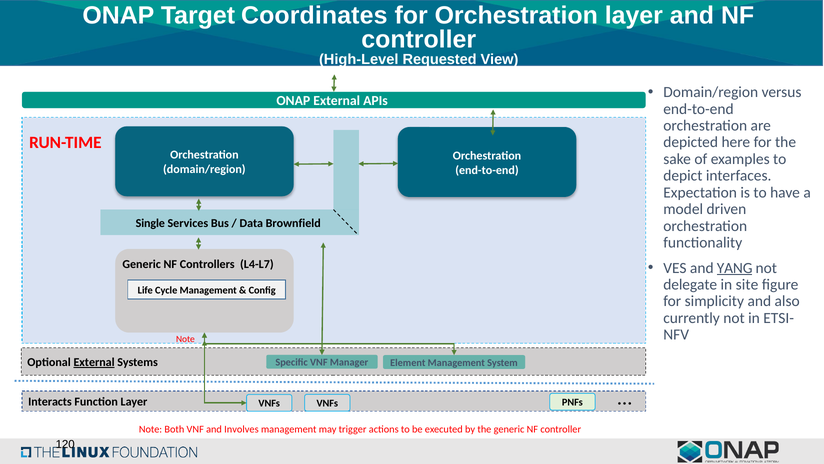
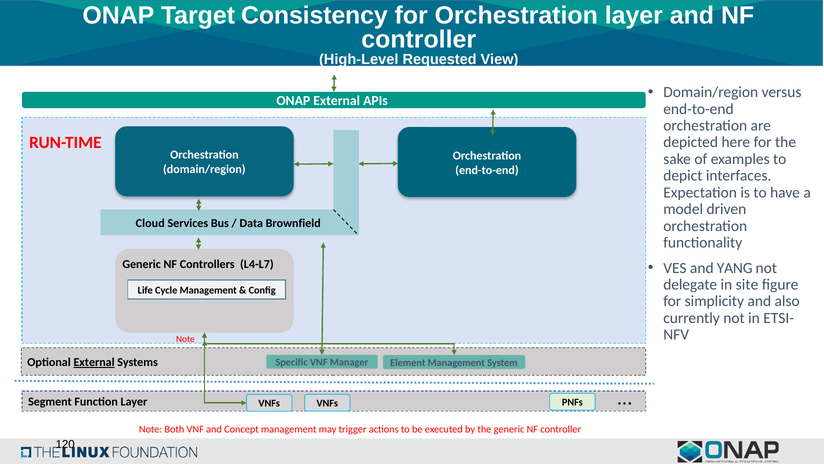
Coordinates: Coordinates -> Consistency (314, 15)
Single: Single -> Cloud (150, 223)
YANG underline: present -> none (735, 268)
Interacts: Interacts -> Segment (50, 401)
Involves: Involves -> Concept (241, 429)
